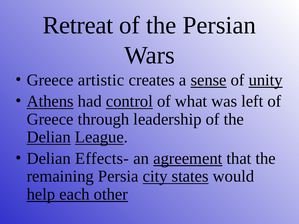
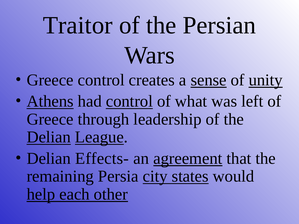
Retreat: Retreat -> Traitor (78, 25)
Greece artistic: artistic -> control (101, 80)
